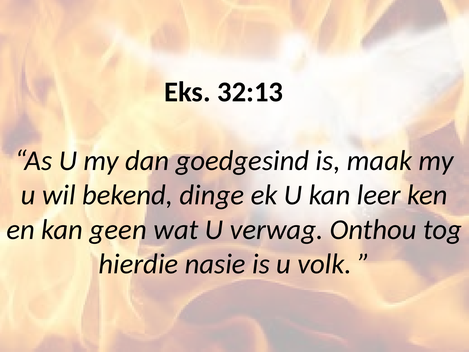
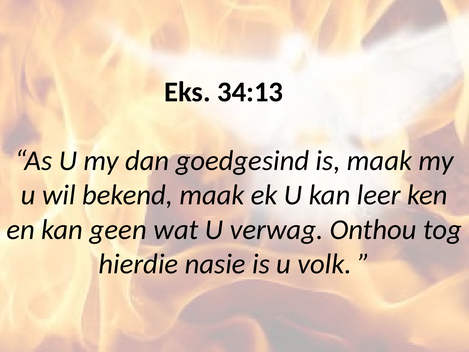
32:13: 32:13 -> 34:13 (250, 92)
bekend dinge: dinge -> maak (212, 195)
